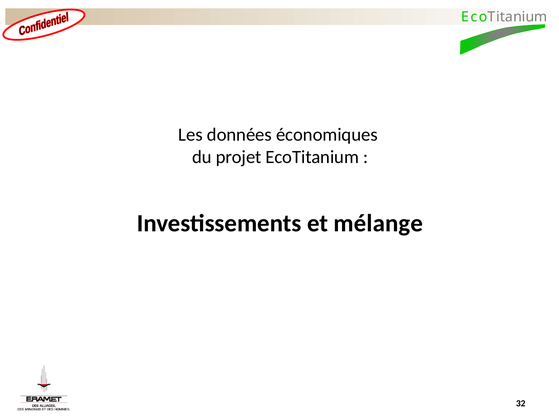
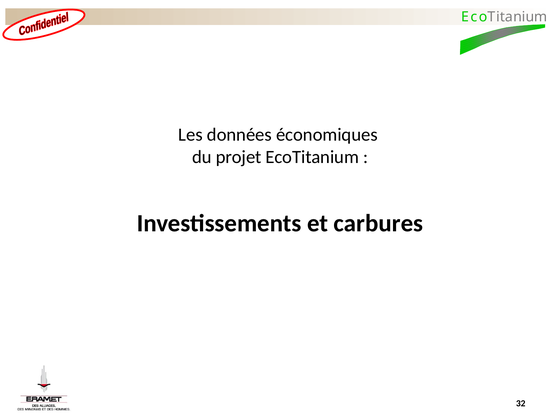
mélange: mélange -> carbures (378, 223)
